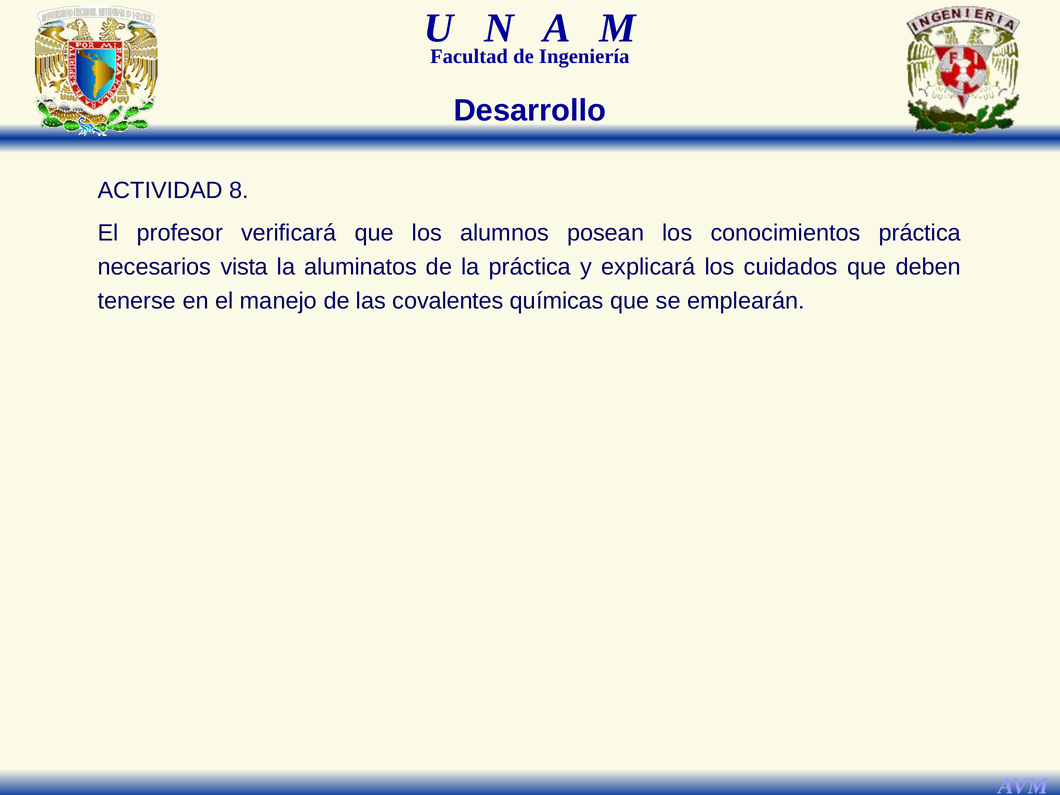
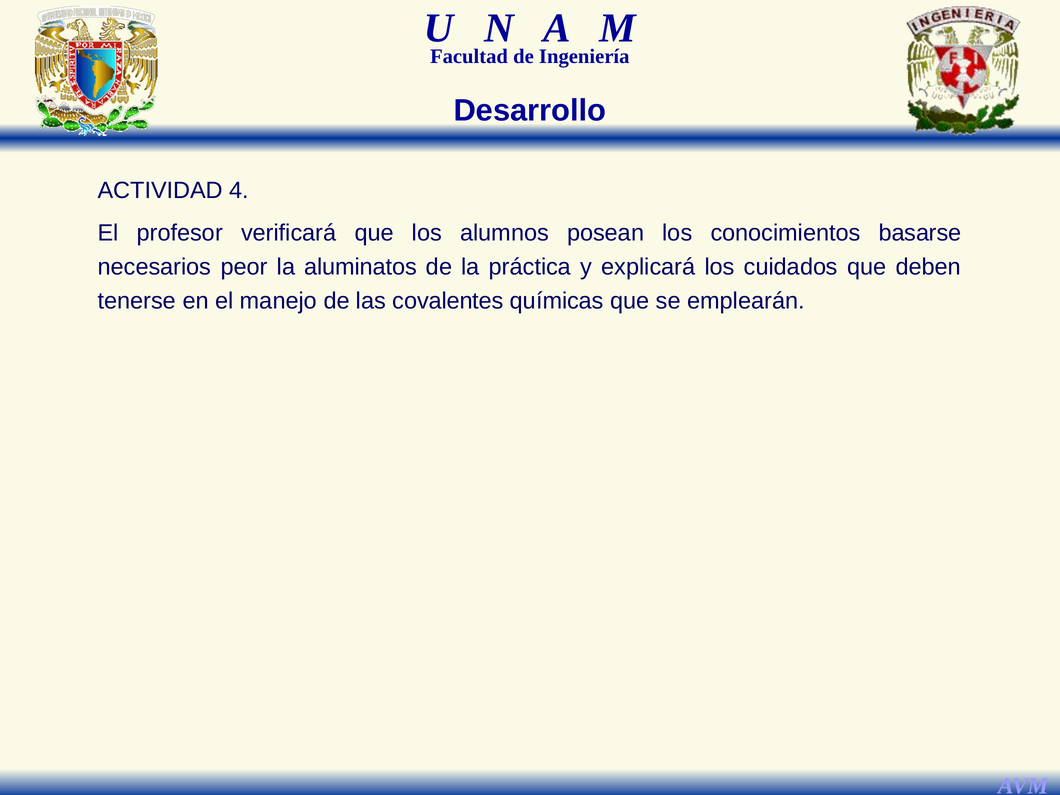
8: 8 -> 4 (239, 190)
conocimientos práctica: práctica -> basarse (920, 233)
vista: vista -> peor (244, 267)
